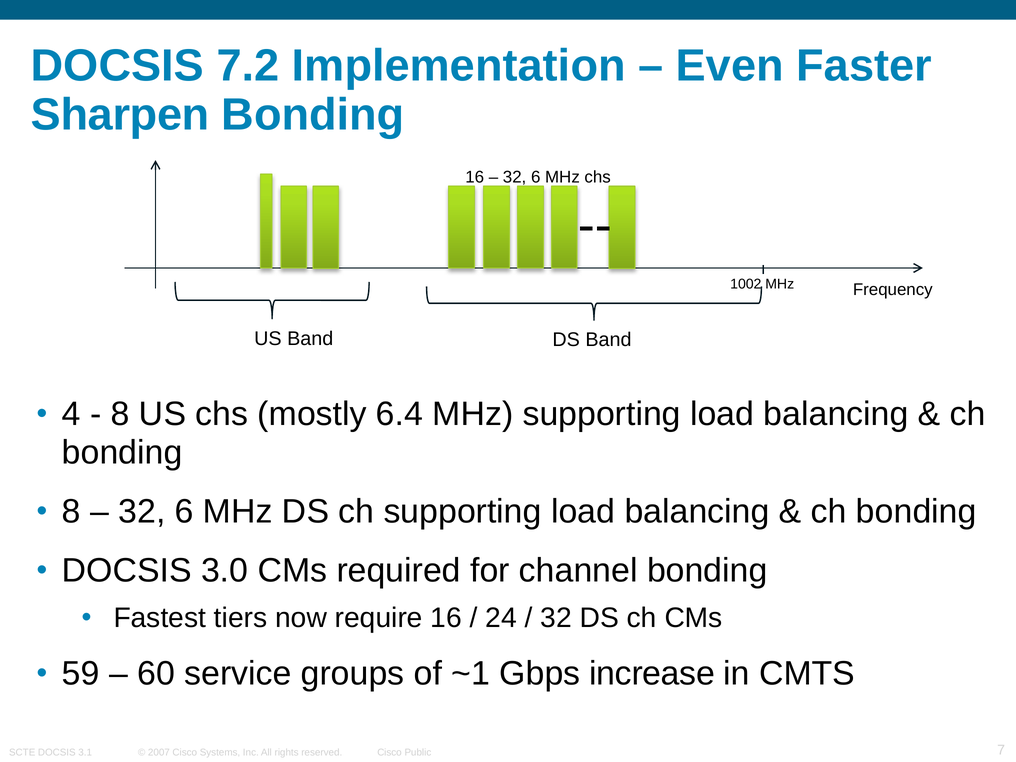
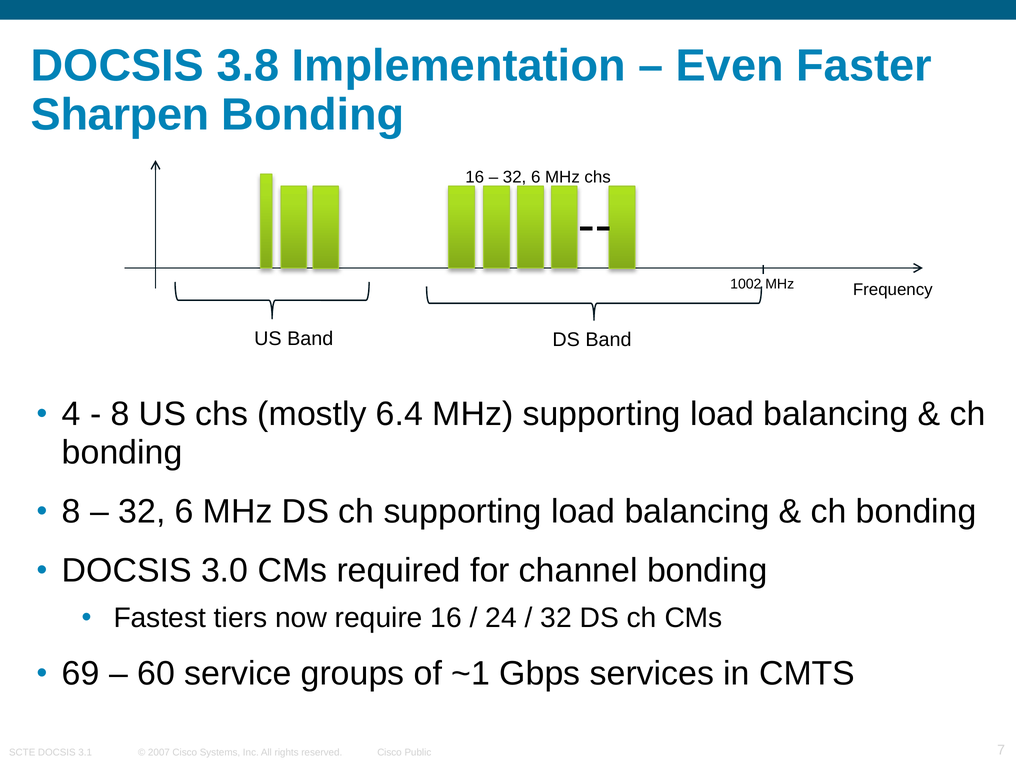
7.2: 7.2 -> 3.8 (248, 66)
59: 59 -> 69 (81, 674)
increase: increase -> services (652, 674)
